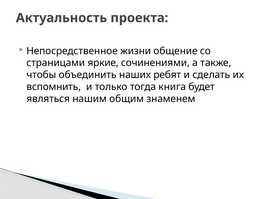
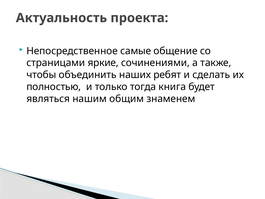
жизни: жизни -> самые (136, 51)
вспомнить: вспомнить -> полностью (54, 87)
